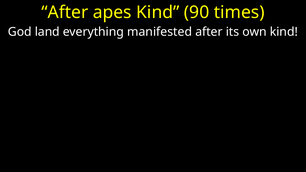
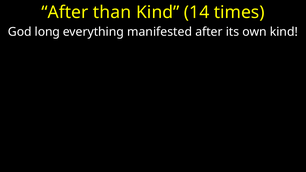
apes: apes -> than (112, 12)
90: 90 -> 14 (197, 12)
land: land -> long (47, 32)
